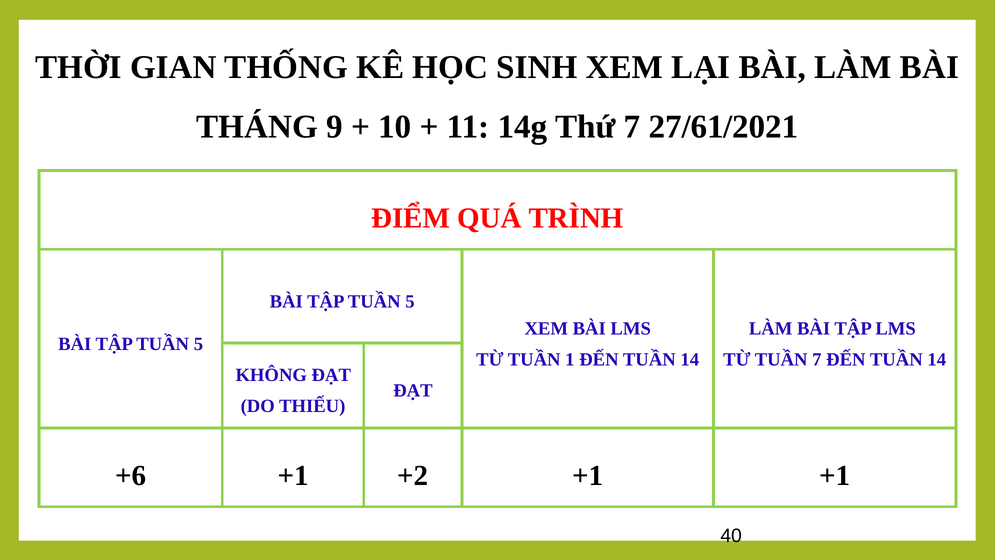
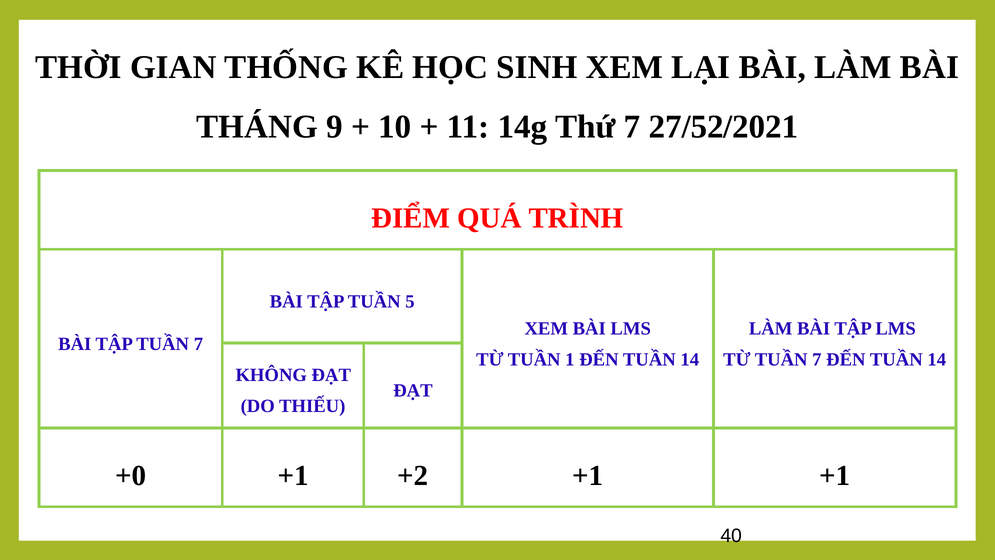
27/61/2021: 27/61/2021 -> 27/52/2021 (724, 127)
5: 5 -> 7 (198, 344)
+6: +6 -> +0 (131, 475)
